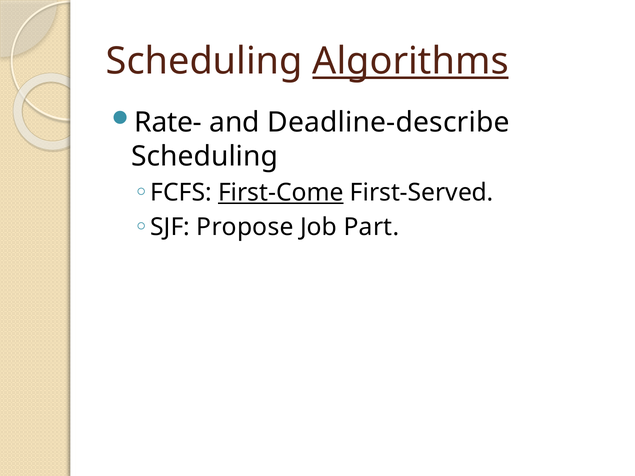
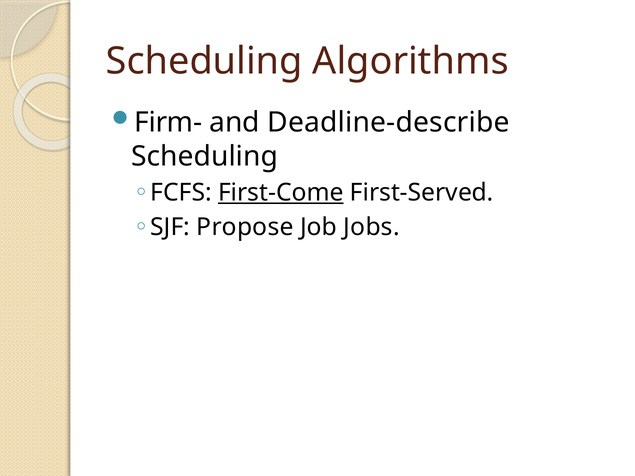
Algorithms underline: present -> none (411, 61)
Rate-: Rate- -> Firm- (168, 123)
Part: Part -> Jobs (371, 227)
